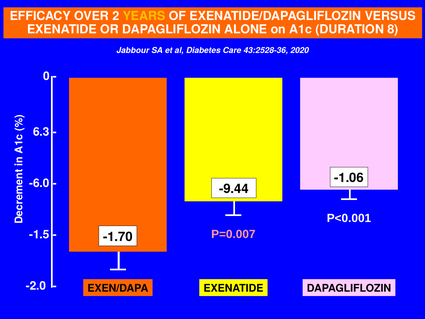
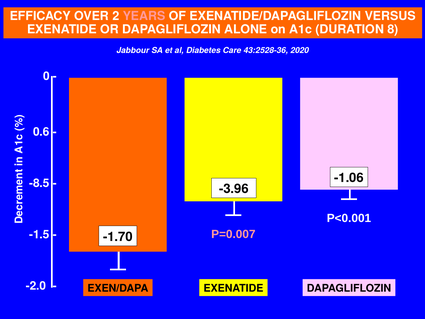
YEARS colour: yellow -> pink (144, 16)
6.3: 6.3 -> 0.6 (41, 132)
-6.0: -6.0 -> -8.5 (39, 183)
-9.44: -9.44 -> -3.96 (234, 189)
